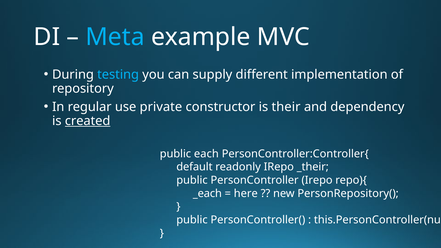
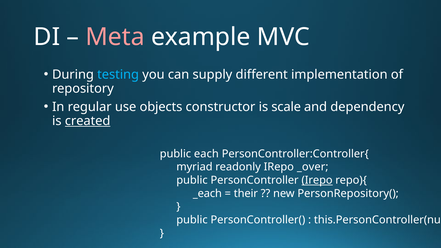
Meta colour: light blue -> pink (115, 37)
private: private -> objects (161, 107)
their: their -> scale (286, 107)
default: default -> myriad (194, 167)
_their: _their -> _over (313, 167)
Irepo underline: none -> present (317, 180)
here: here -> their (246, 193)
